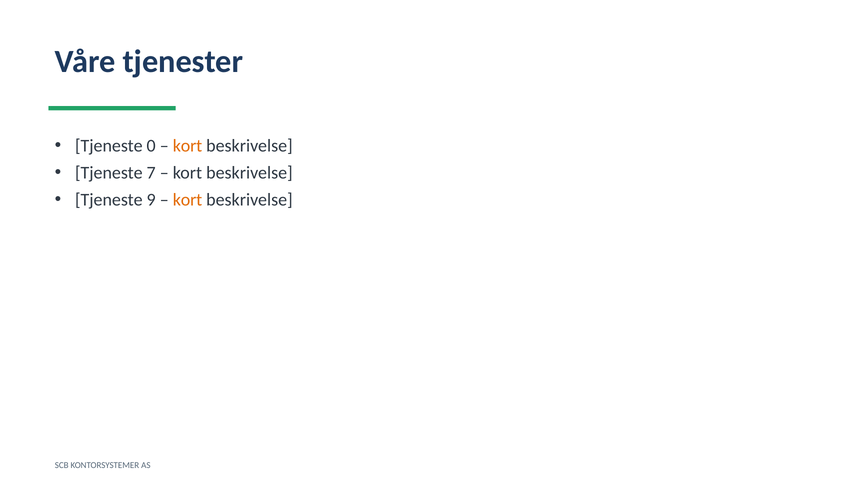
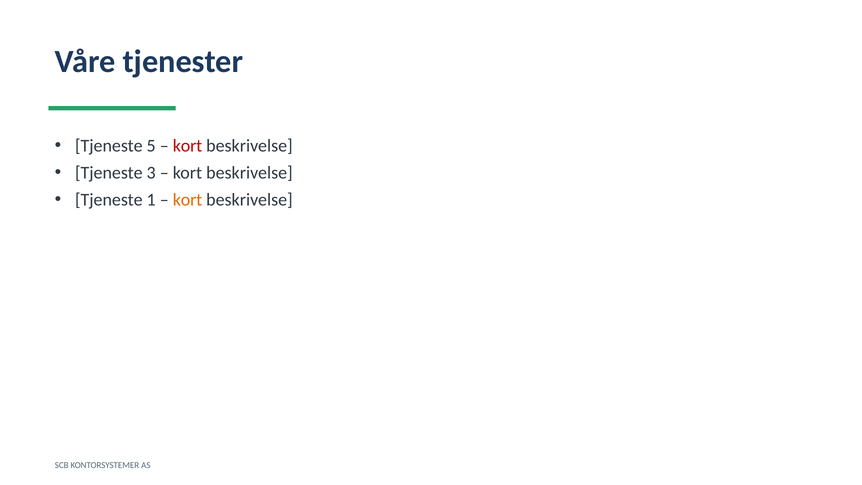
0: 0 -> 5 (151, 146)
kort colour: orange -> red (188, 146)
7: 7 -> 3 (151, 173)
9: 9 -> 1 (151, 200)
